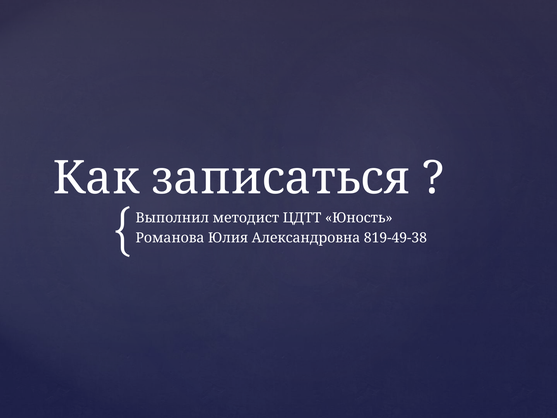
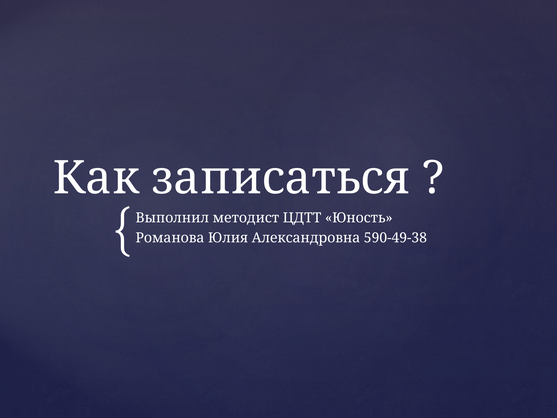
819-49-38: 819-49-38 -> 590-49-38 (395, 238)
